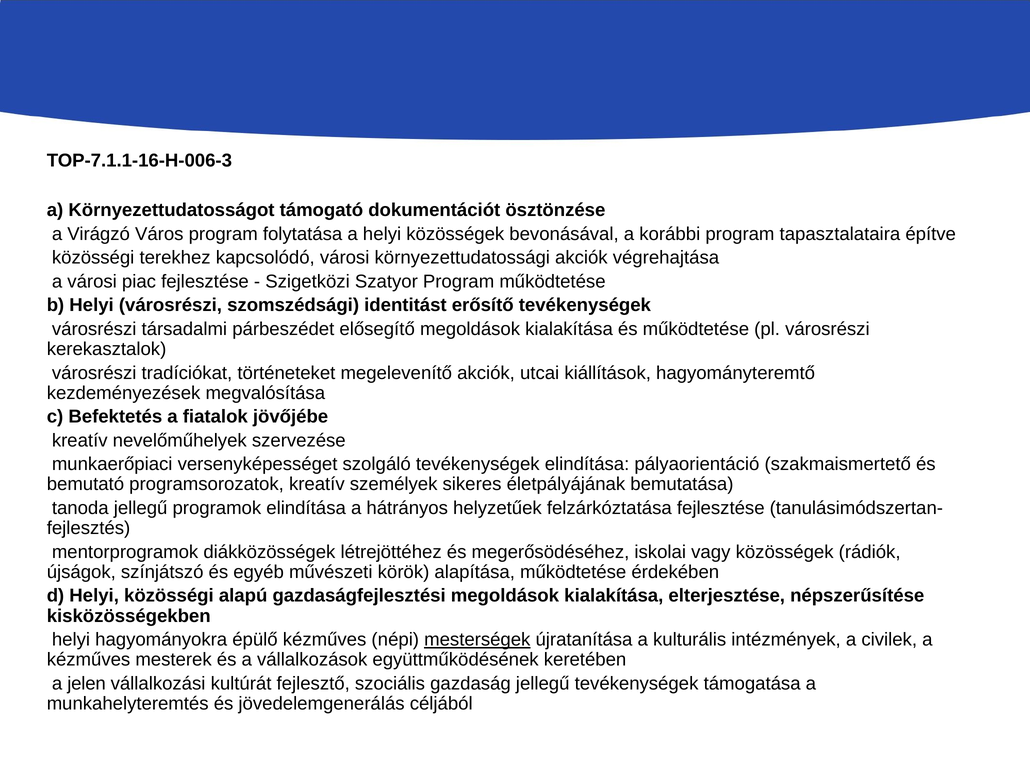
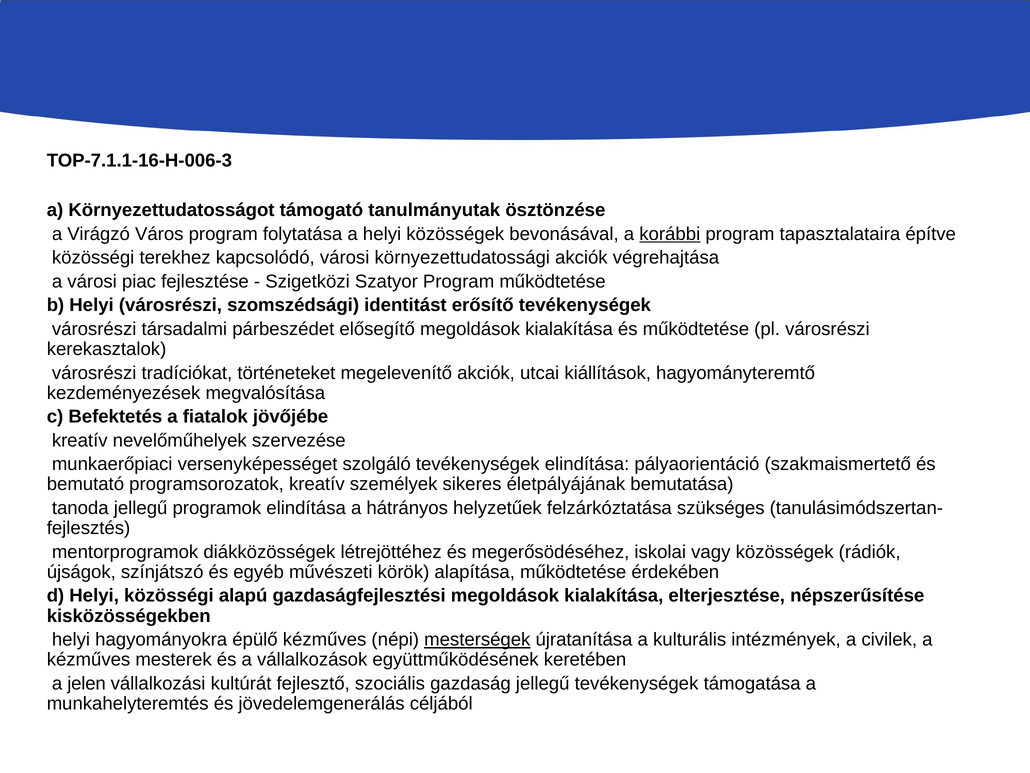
dokumentációt: dokumentációt -> tanulmányutak (434, 210)
korábbi underline: none -> present (670, 234)
felzárkóztatása fejlesztése: fejlesztése -> szükséges (721, 508)
